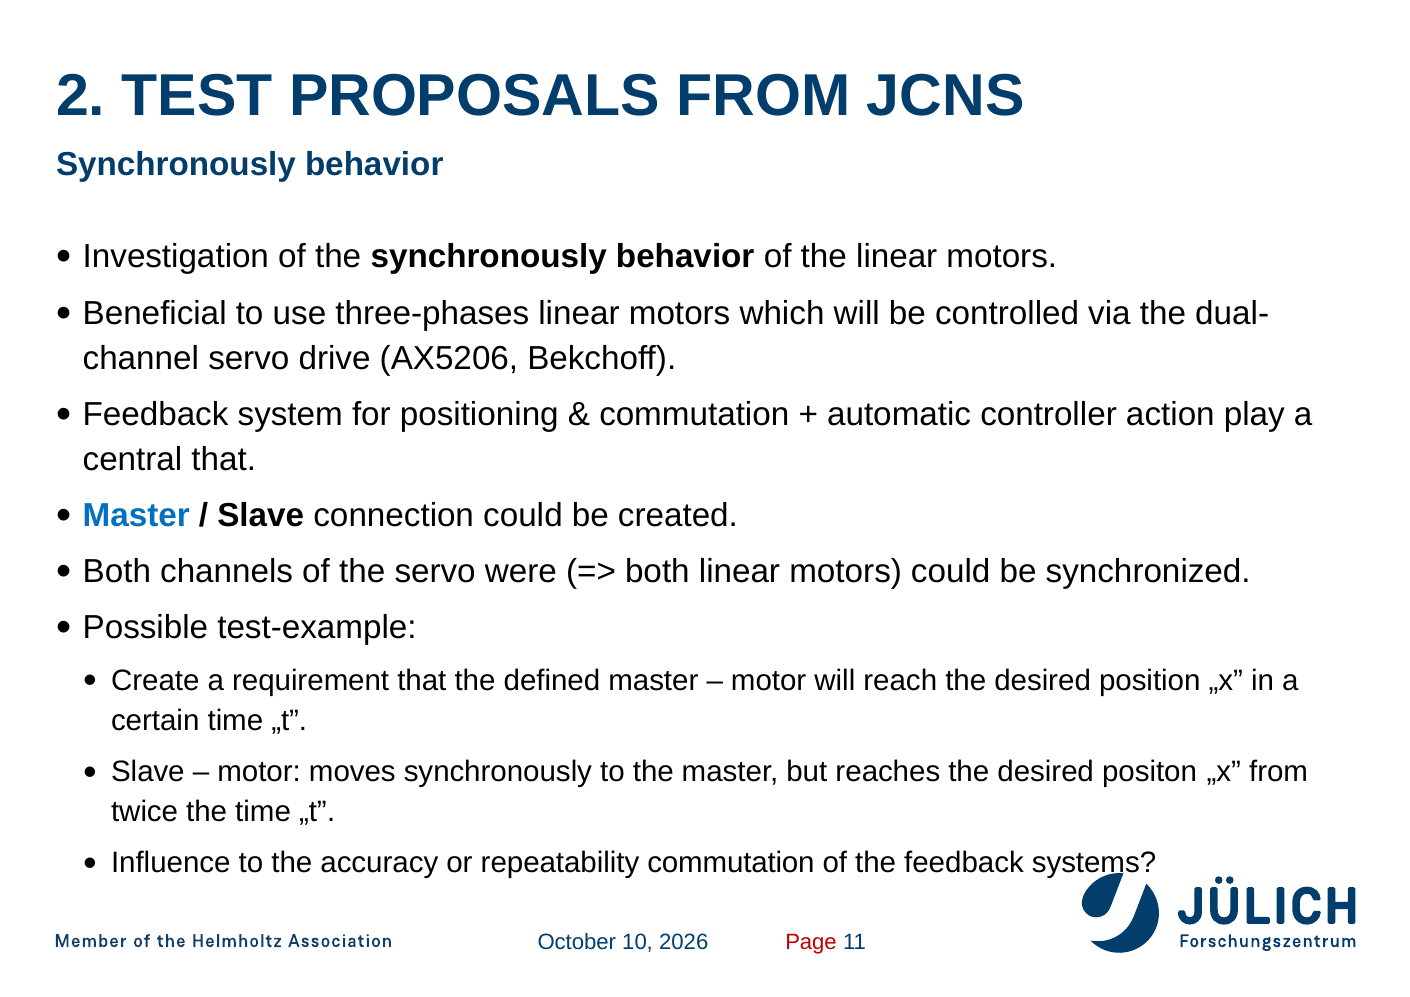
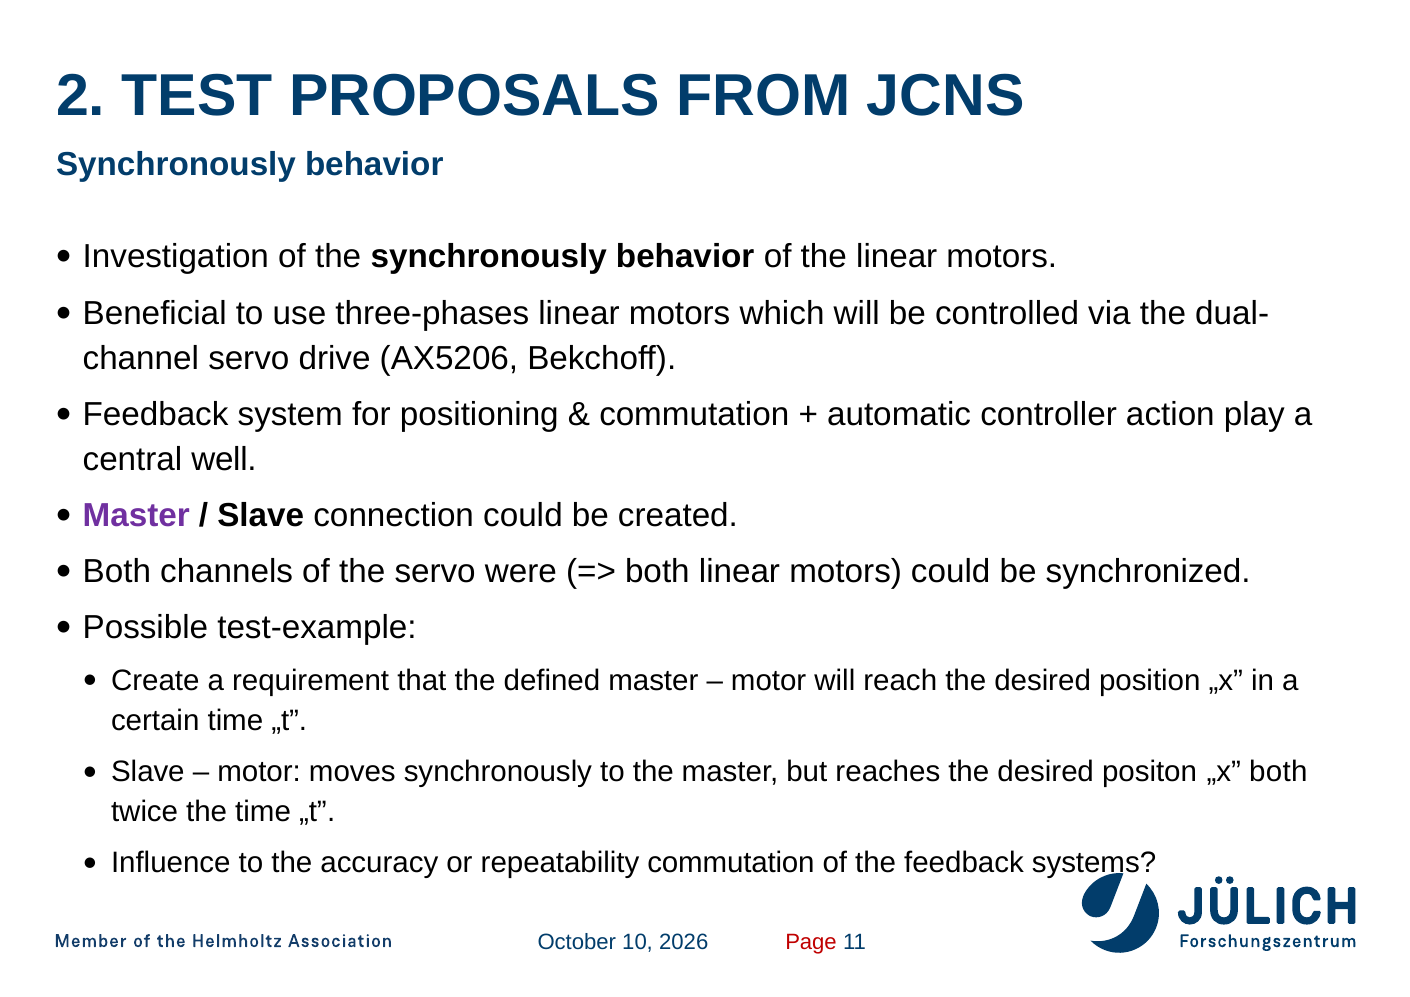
central that: that -> well (224, 459)
Master colour: blue -> purple (136, 515)
„x from: from -> both (1278, 772)
